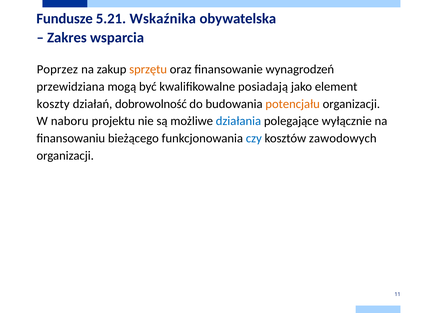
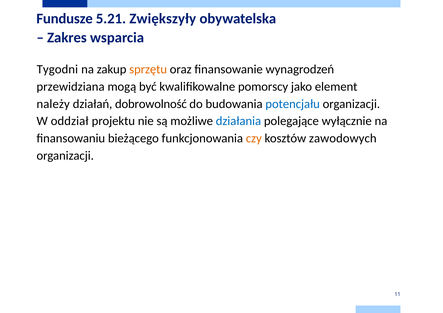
Wskaźnika: Wskaźnika -> Zwiększyły (163, 19)
Poprzez: Poprzez -> Tygodni (57, 69)
posiadają: posiadają -> pomorscy (263, 87)
koszty: koszty -> należy (53, 104)
potencjału colour: orange -> blue (293, 104)
naboru: naboru -> oddział (70, 121)
czy colour: blue -> orange (254, 139)
